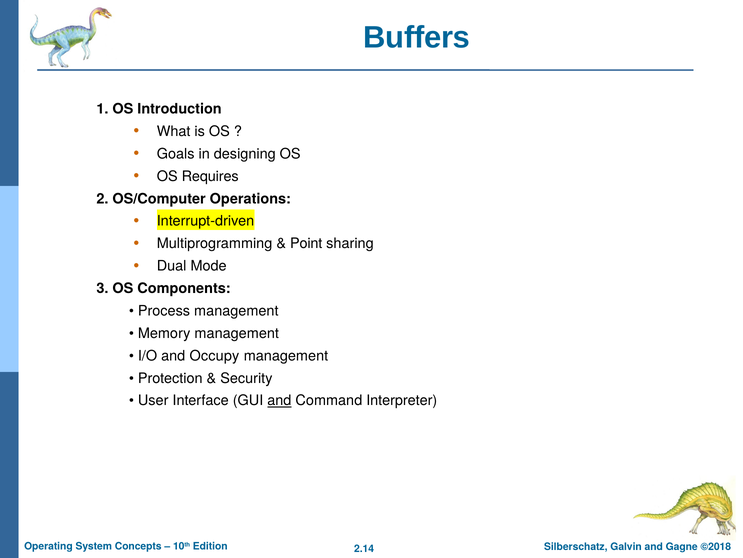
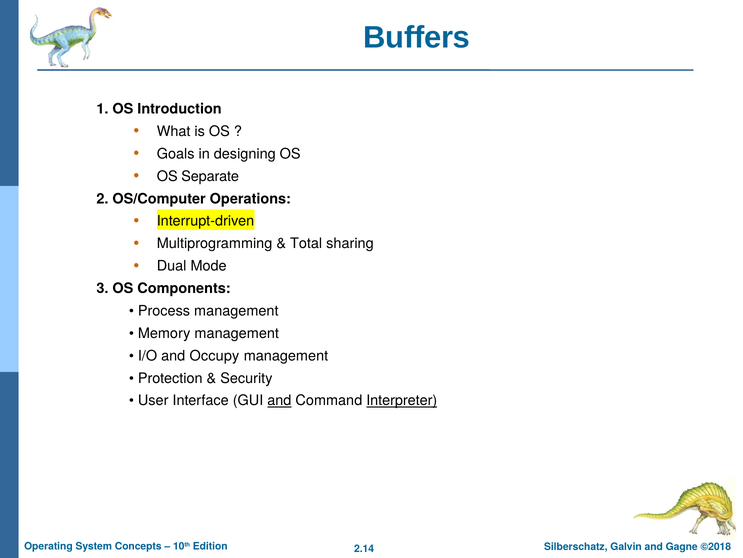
Requires: Requires -> Separate (210, 176)
Point: Point -> Total (306, 243)
Interpreter underline: none -> present (402, 400)
